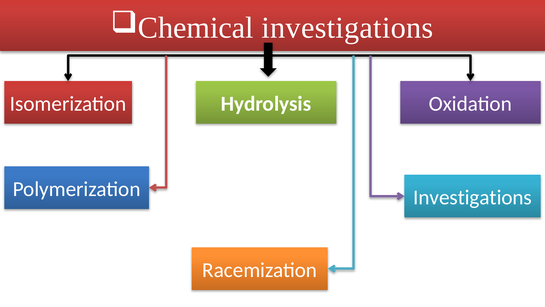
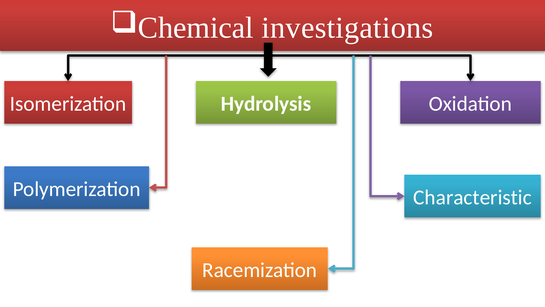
Investigations: Investigations -> Characteristic (473, 197)
